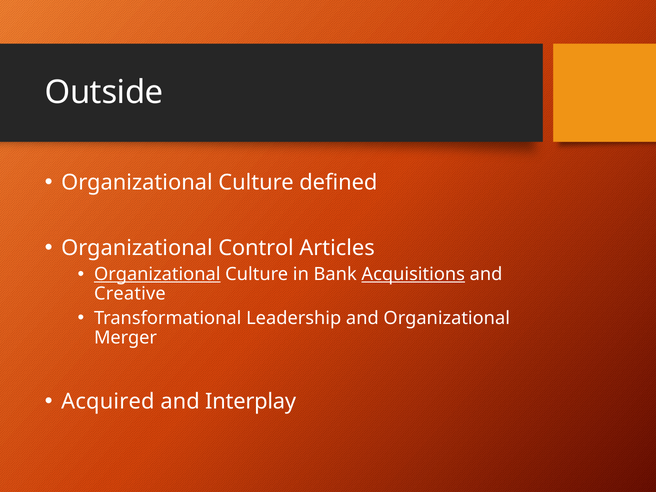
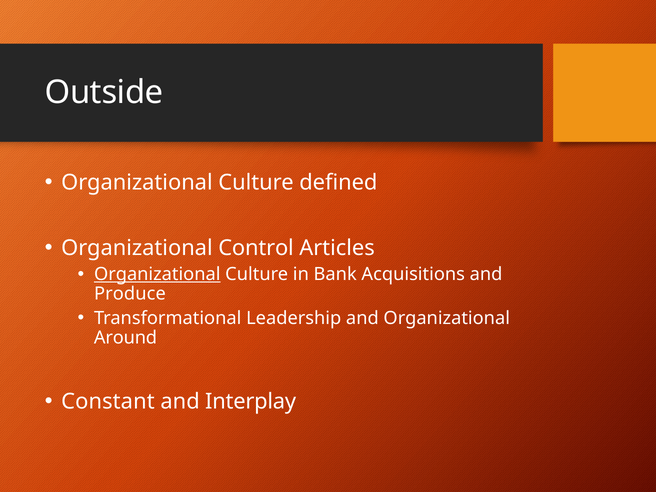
Acquisitions underline: present -> none (413, 274)
Creative: Creative -> Produce (130, 294)
Merger: Merger -> Around (126, 338)
Acquired: Acquired -> Constant (108, 401)
